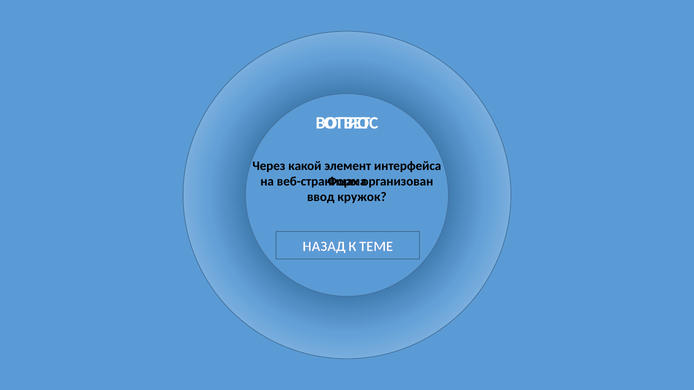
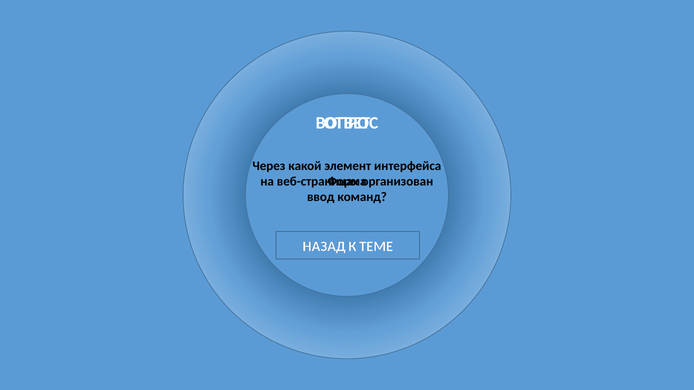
кружок: кружок -> команд (362, 197)
